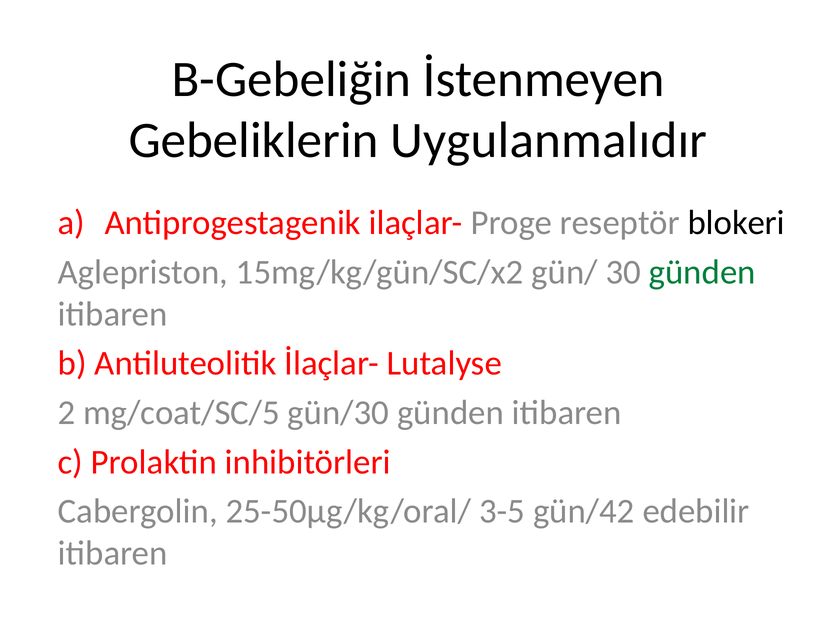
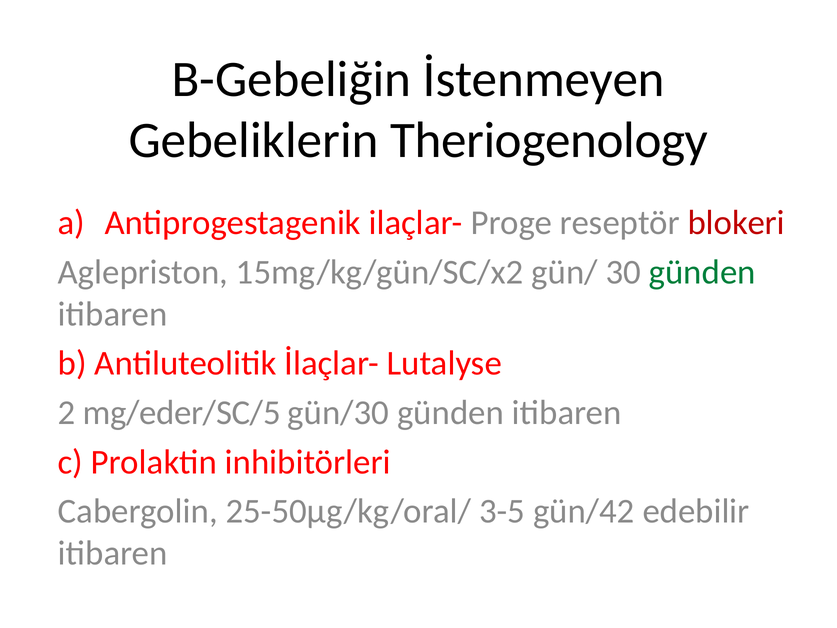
Uygulanmalıdır: Uygulanmalıdır -> Theriogenology (549, 140)
blokeri colour: black -> red (736, 223)
mg/coat/SC/5: mg/coat/SC/5 -> mg/eder/SC/5 (182, 413)
